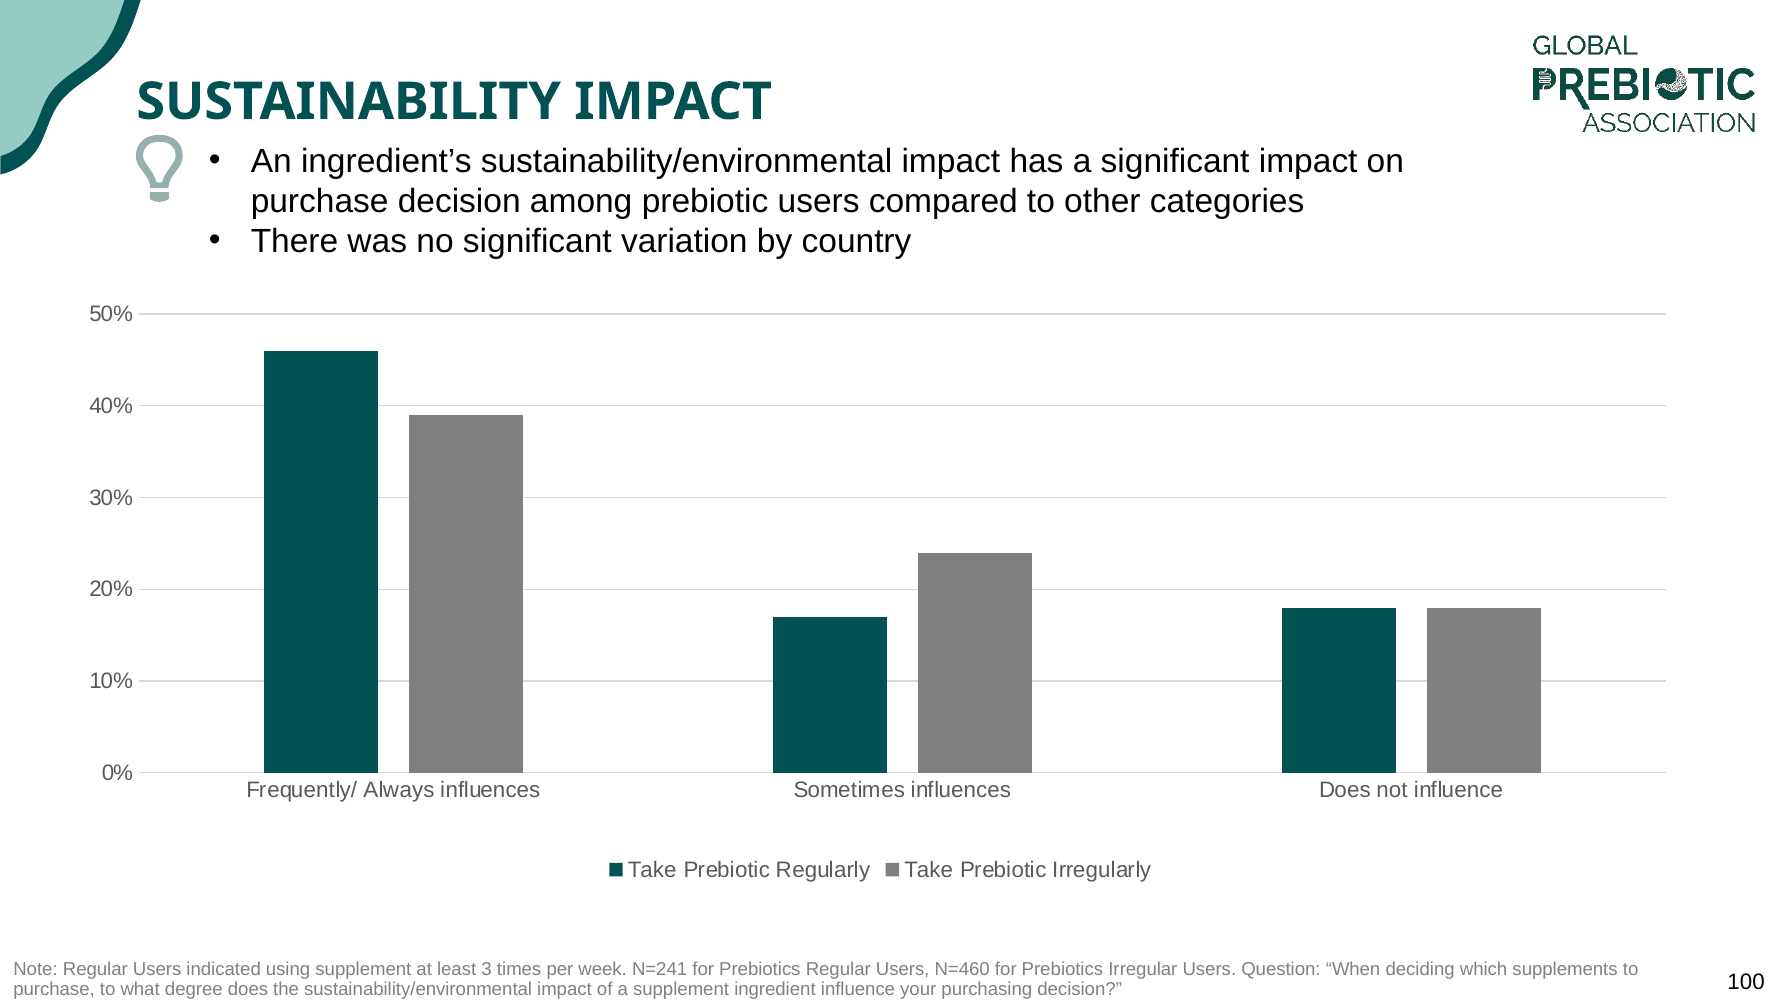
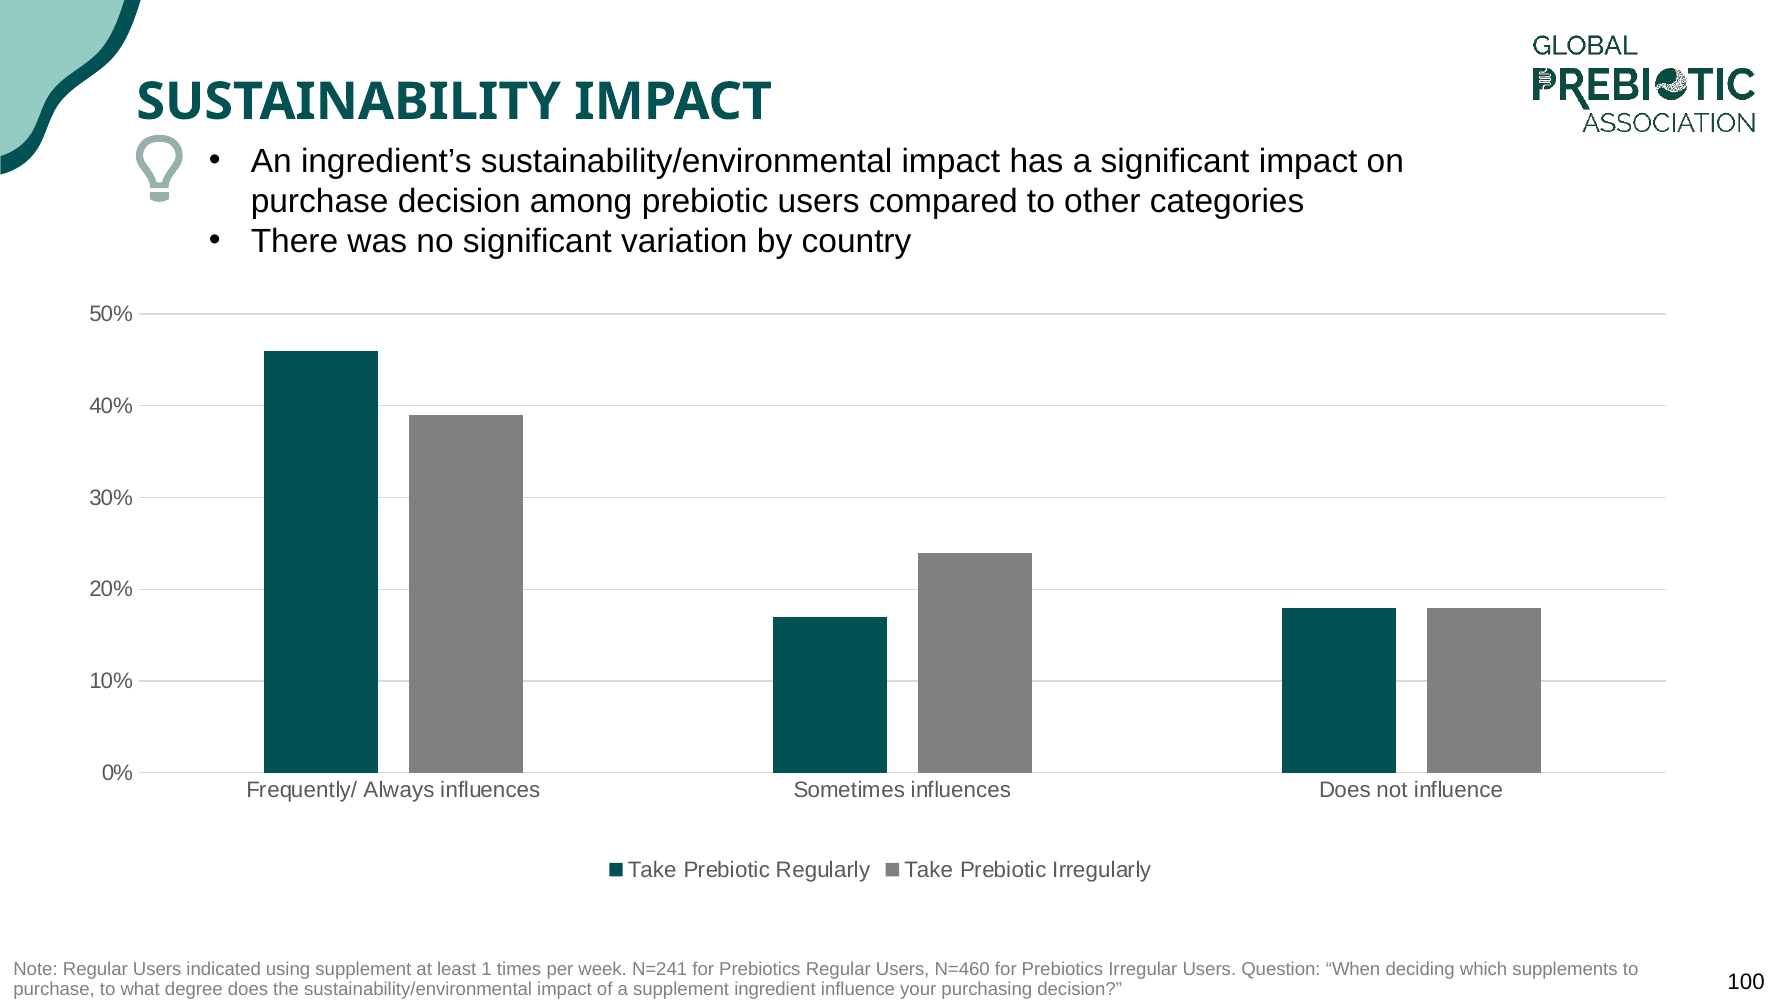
3: 3 -> 1 (487, 969)
